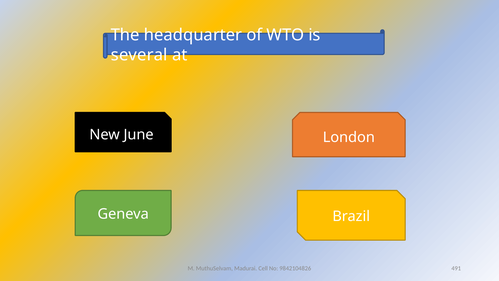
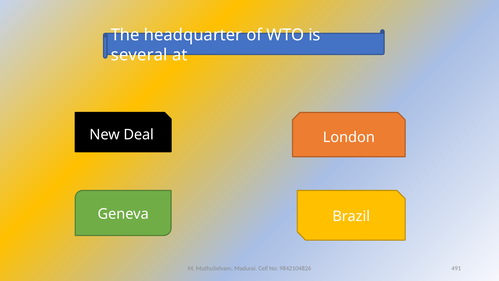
June: June -> Deal (139, 135)
